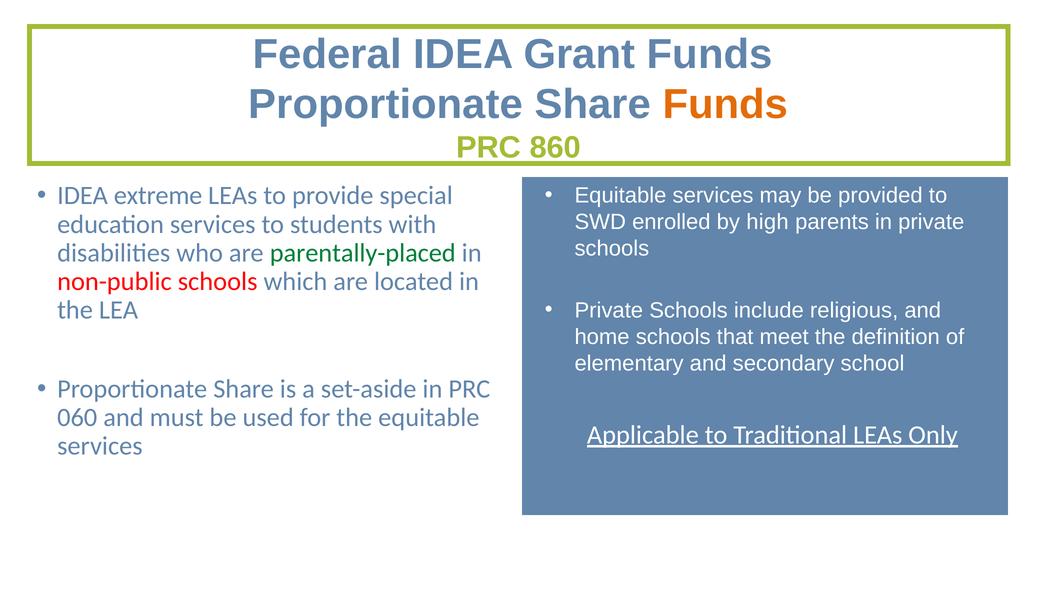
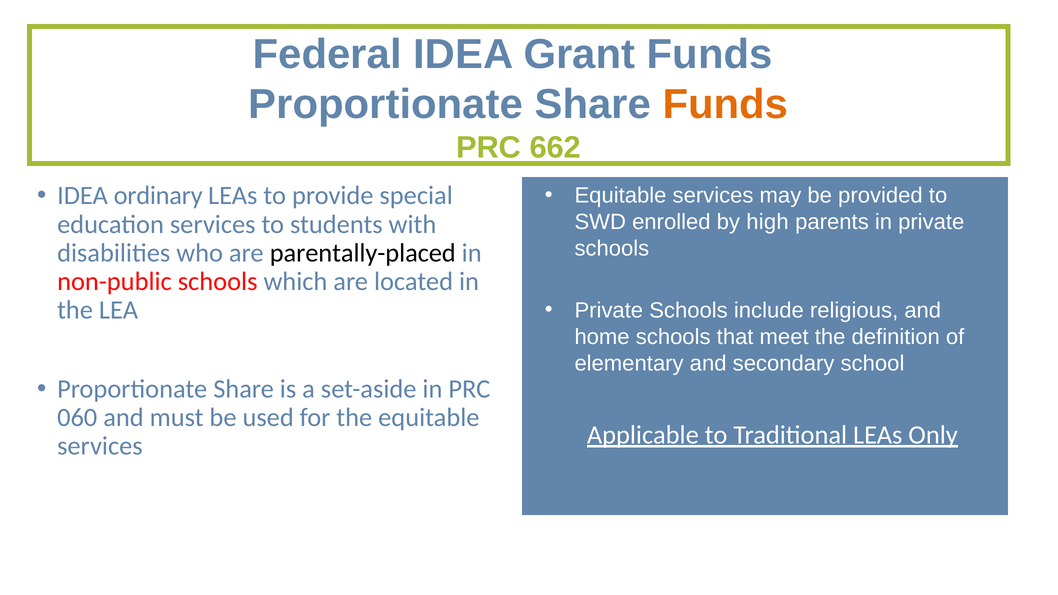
860: 860 -> 662 (555, 147)
extreme: extreme -> ordinary (158, 196)
parentally-placed colour: green -> black (363, 253)
